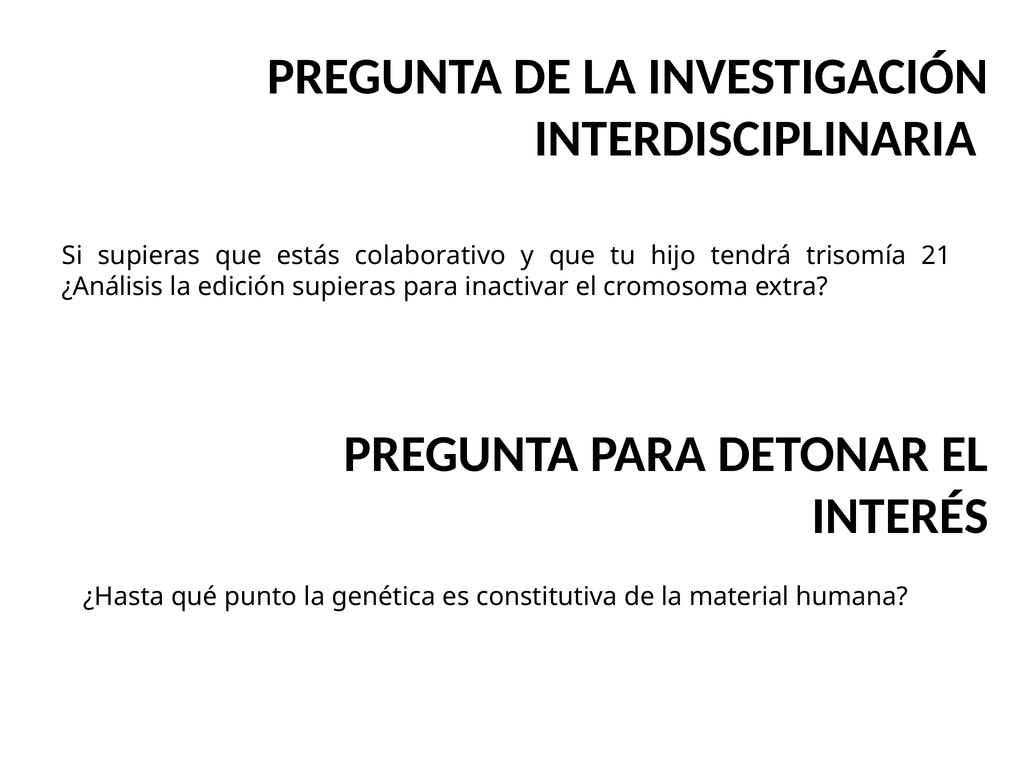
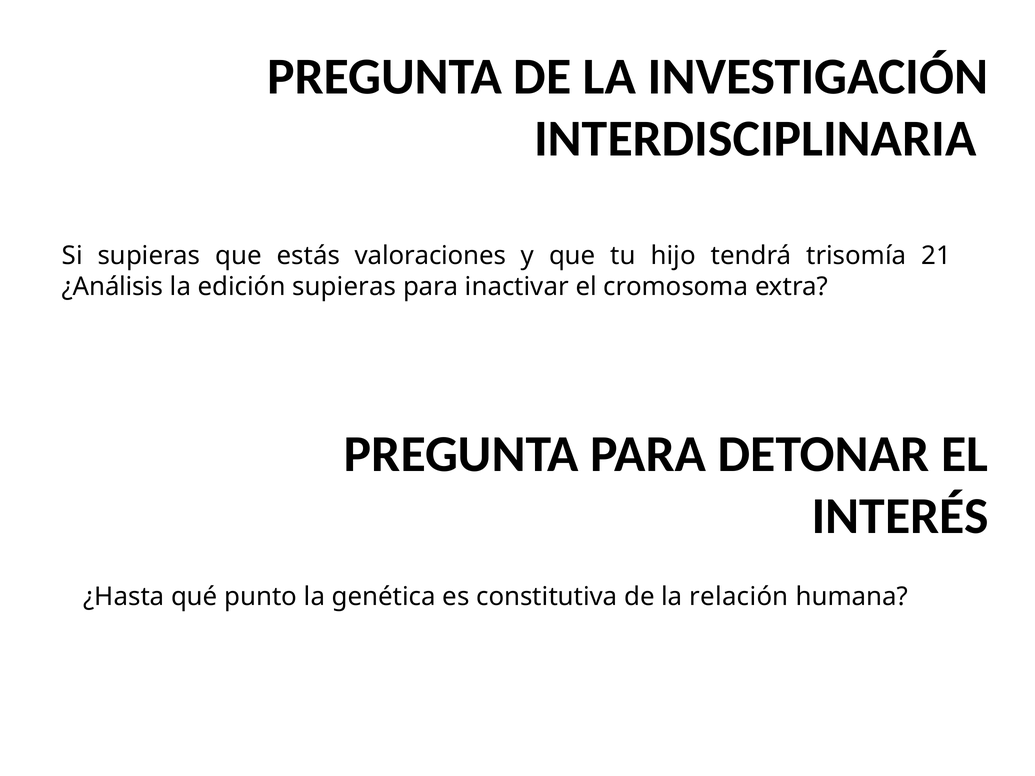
colaborativo: colaborativo -> valoraciones (430, 256)
material: material -> relación (739, 597)
